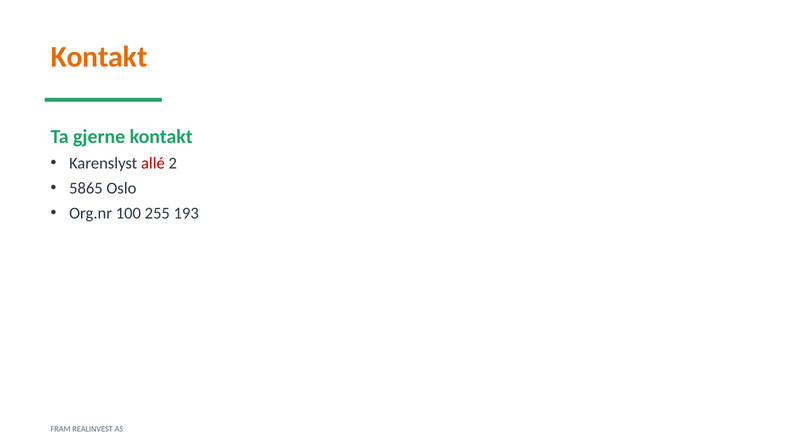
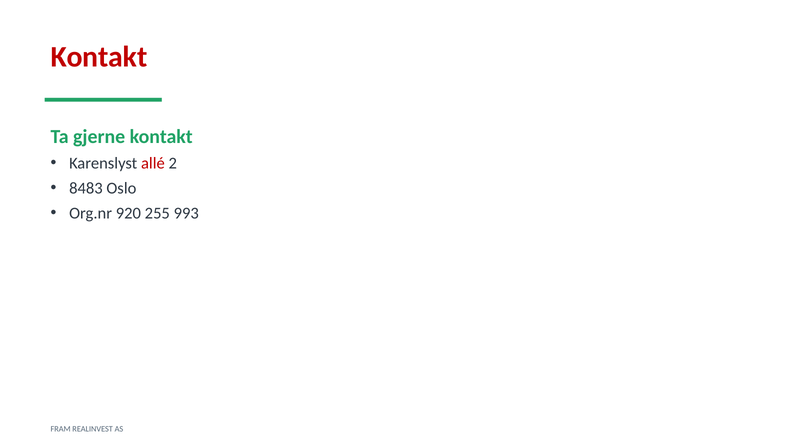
Kontakt colour: orange -> red (99, 57)
5865: 5865 -> 8483 (86, 188)
100: 100 -> 920 (128, 213)
193: 193 -> 993 (186, 213)
